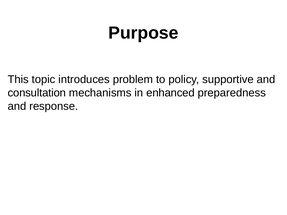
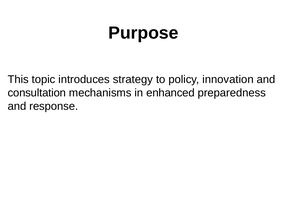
problem: problem -> strategy (133, 80)
supportive: supportive -> innovation (228, 80)
